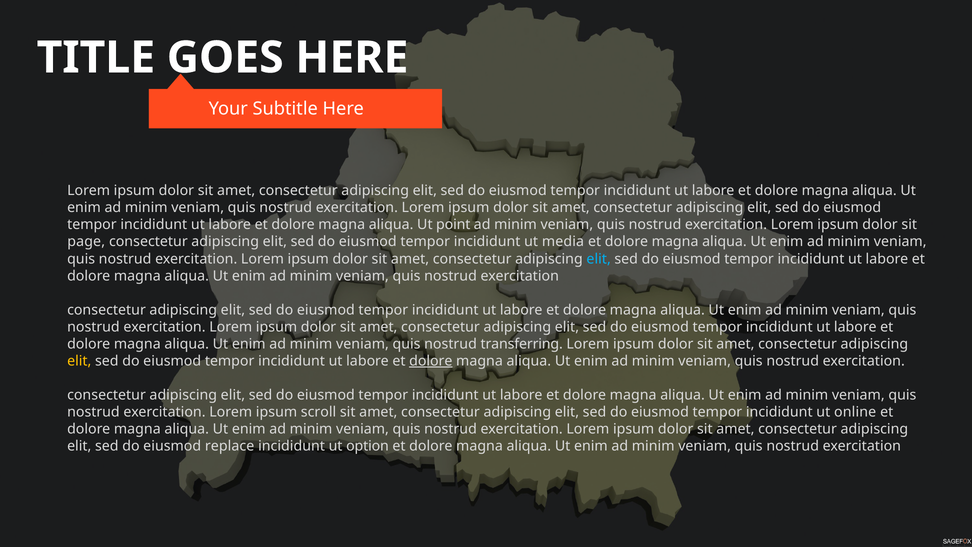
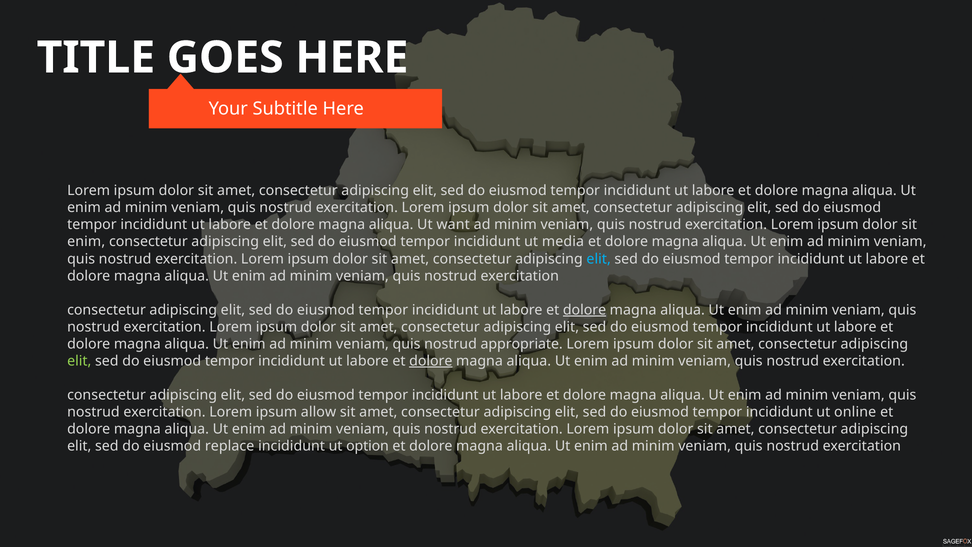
point: point -> want (453, 225)
page: page -> enim (86, 242)
dolore underline: none -> present (585, 310)
transferring: transferring -> appropriate (522, 344)
elit colour: yellow -> light green (79, 361)
scroll: scroll -> allow (319, 412)
